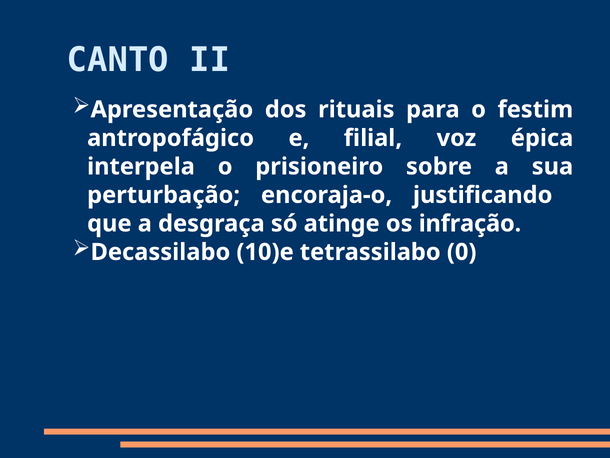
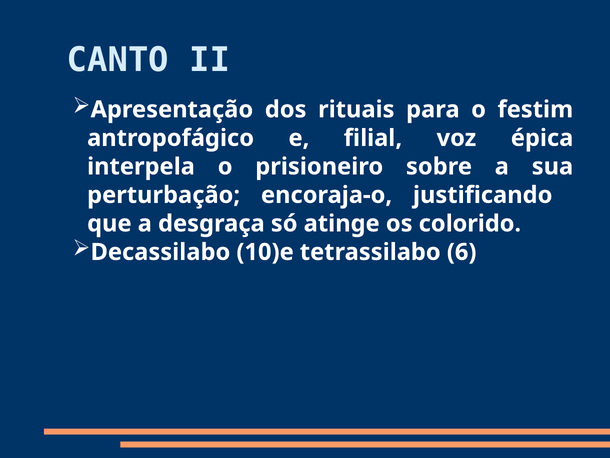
infração: infração -> colorido (470, 223)
0: 0 -> 6 (462, 252)
